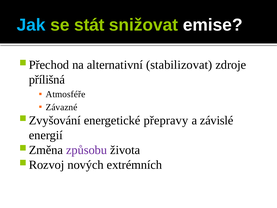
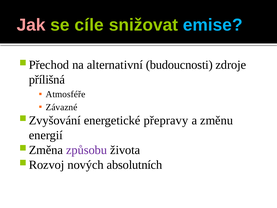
Jak colour: light blue -> pink (31, 25)
stát: stát -> cíle (89, 25)
emise colour: white -> light blue (213, 25)
stabilizovat: stabilizovat -> budoucnosti (179, 65)
závislé: závislé -> změnu (217, 120)
extrémních: extrémních -> absolutních (134, 165)
